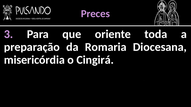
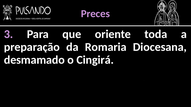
misericórdia: misericórdia -> desmamado (34, 60)
